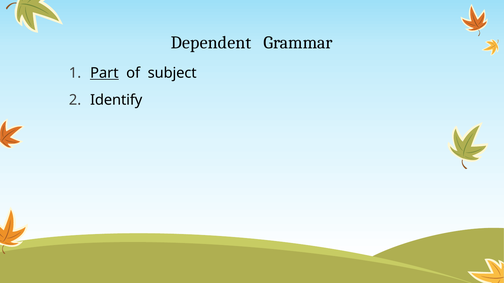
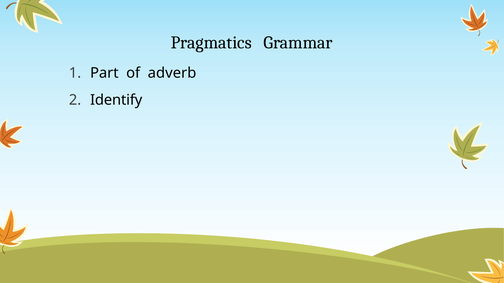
Dependent: Dependent -> Pragmatics (211, 43)
Part underline: present -> none (104, 73)
subject: subject -> adverb (172, 73)
